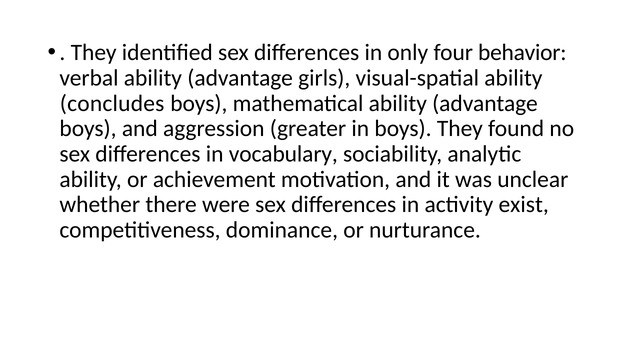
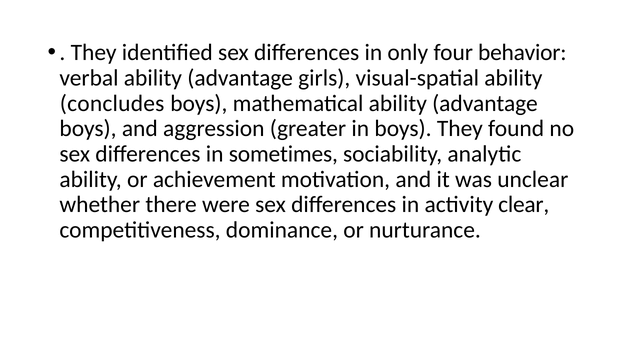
vocabulary: vocabulary -> sometimes (283, 154)
exist: exist -> clear (524, 205)
